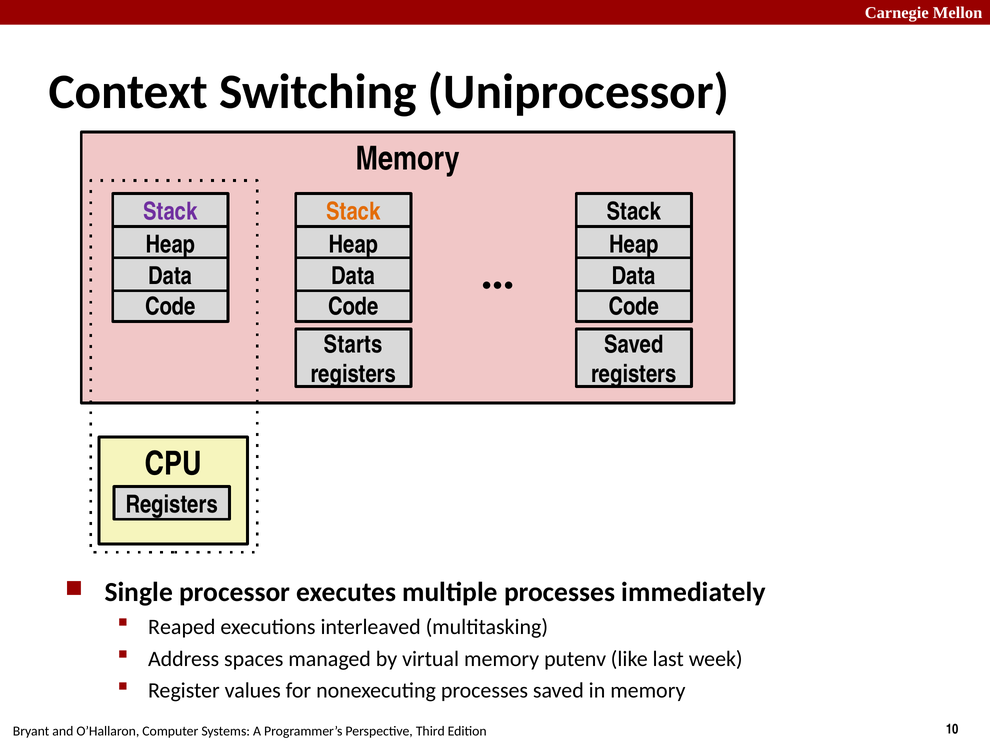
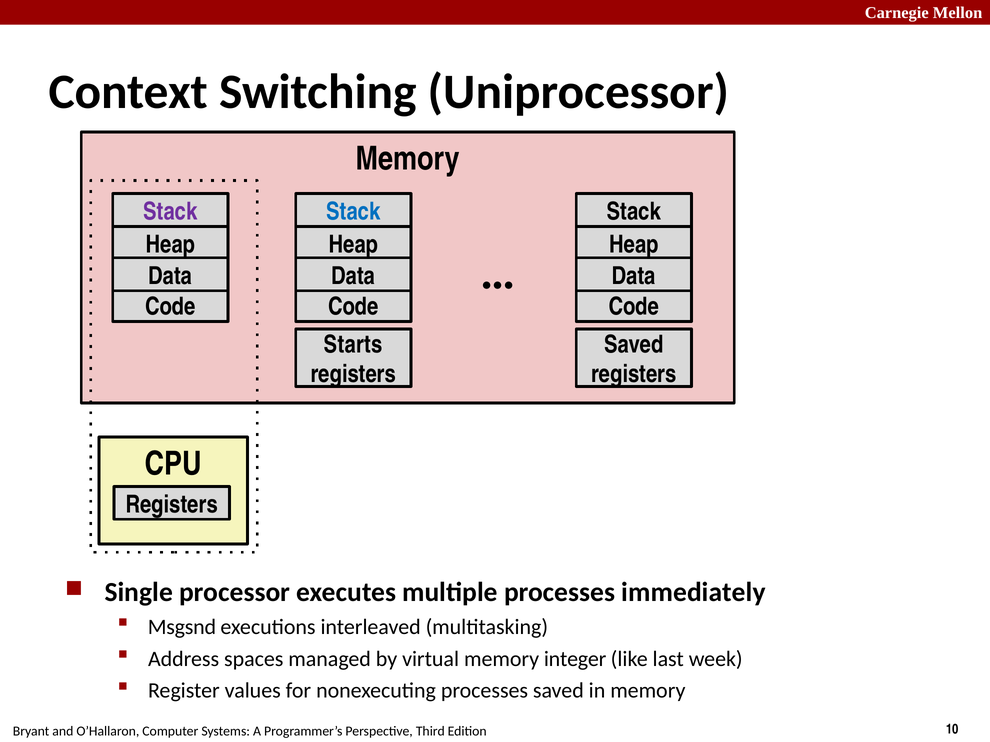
Stack colour: orange -> blue (353, 212)
Reaped: Reaped -> Msgsnd (182, 627)
putenv: putenv -> integer (575, 659)
